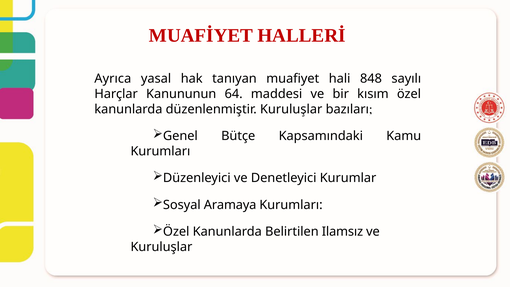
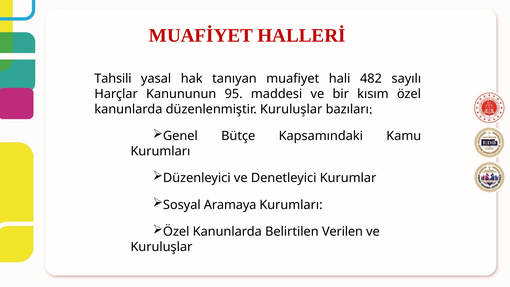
Ayrıca: Ayrıca -> Tahsili (113, 78)
848: 848 -> 482 (371, 78)
64: 64 -> 95 (234, 94)
Ilamsız: Ilamsız -> Verilen (342, 231)
